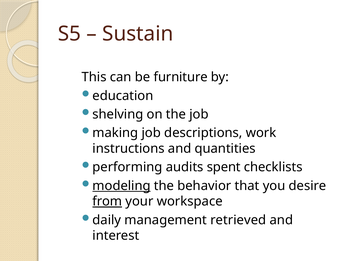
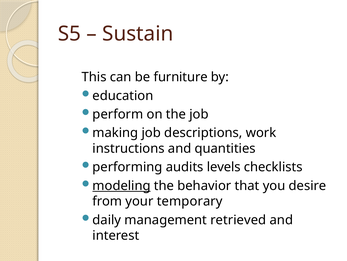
shelving: shelving -> perform (118, 114)
spent: spent -> levels (224, 167)
from underline: present -> none (107, 201)
workspace: workspace -> temporary (190, 201)
